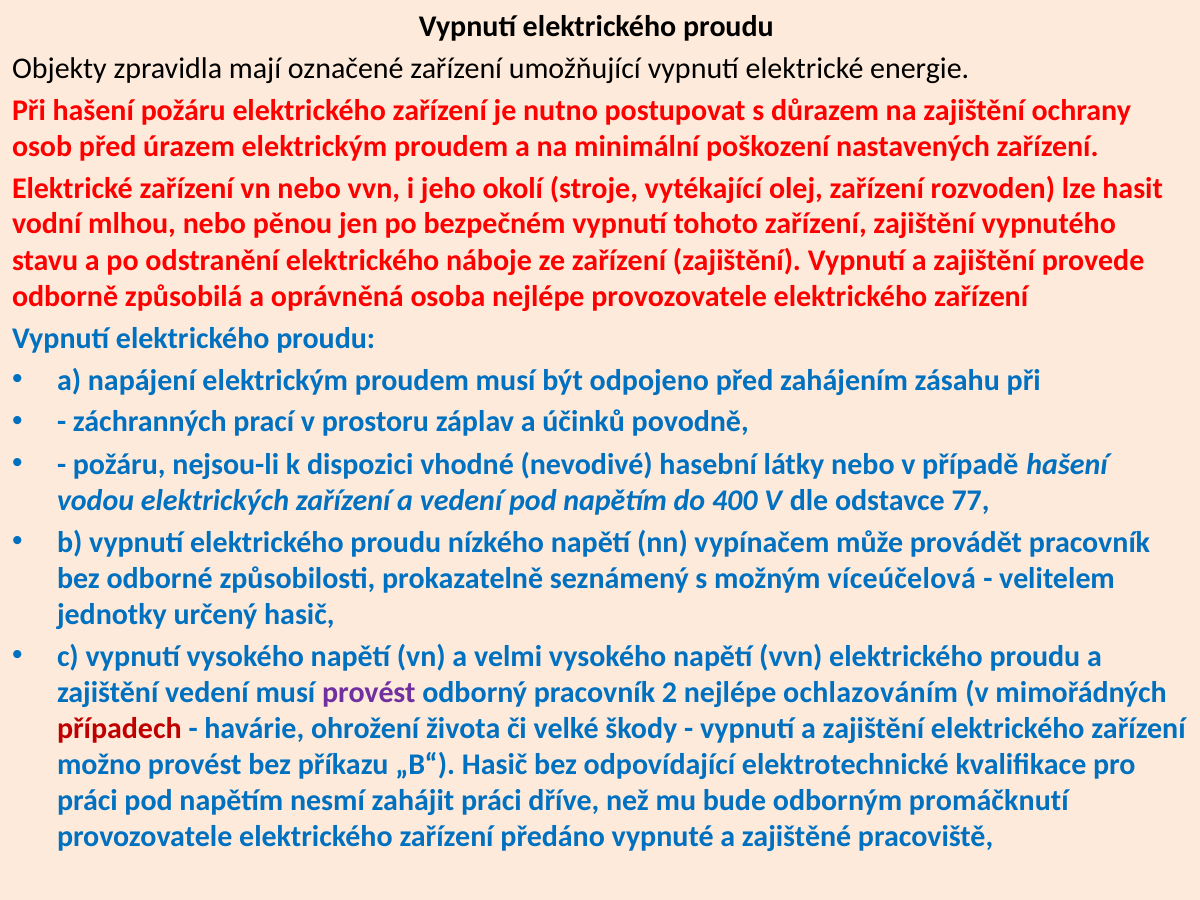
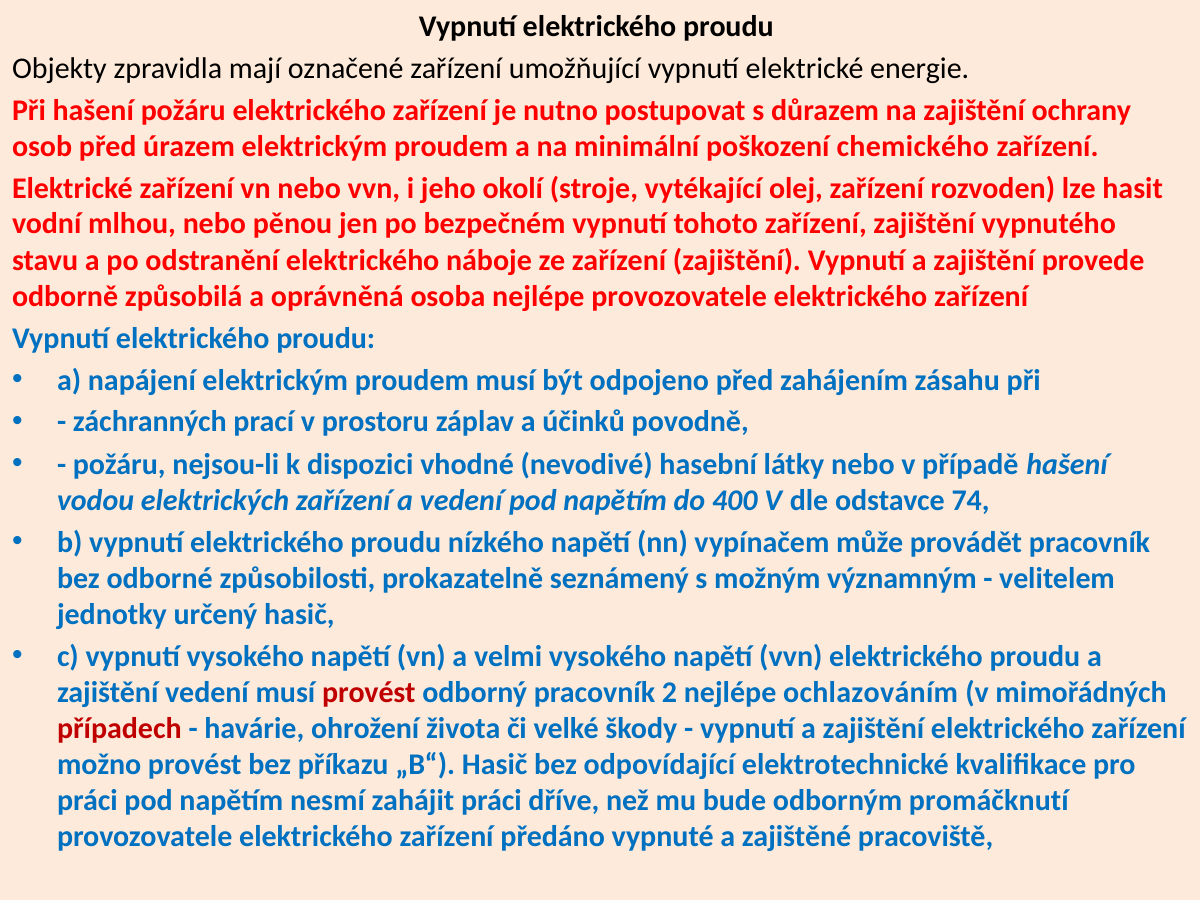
nastavených: nastavených -> chemického (913, 146)
77: 77 -> 74 (971, 500)
víceúčelová: víceúčelová -> významným (902, 578)
provést colour: purple -> red (369, 692)
